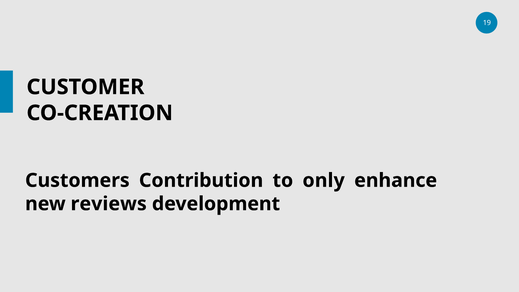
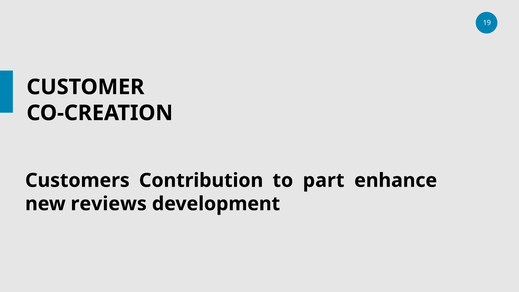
only: only -> part (324, 180)
